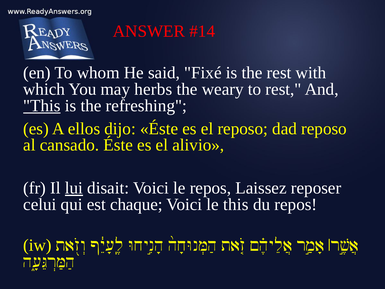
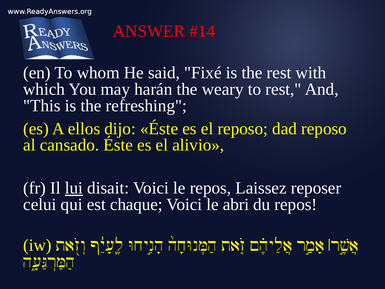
herbs: herbs -> harán (153, 89)
This underline: present -> none (42, 106)
le this: this -> abri (236, 204)
